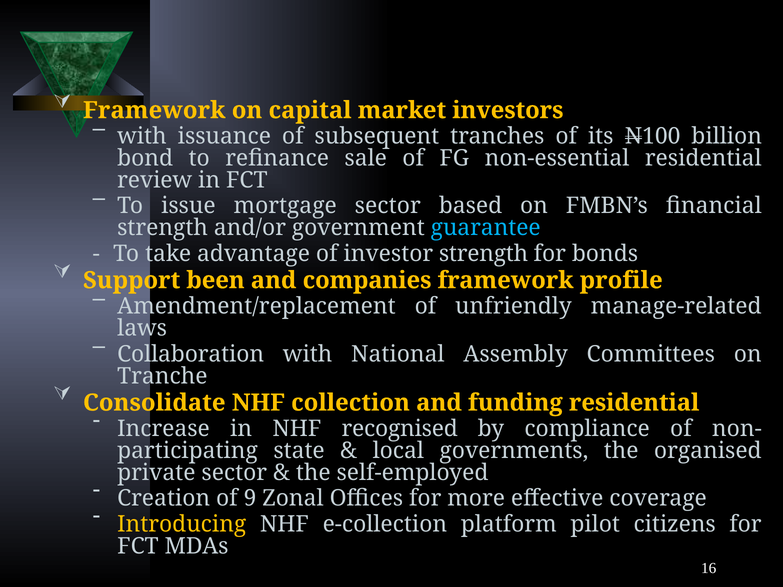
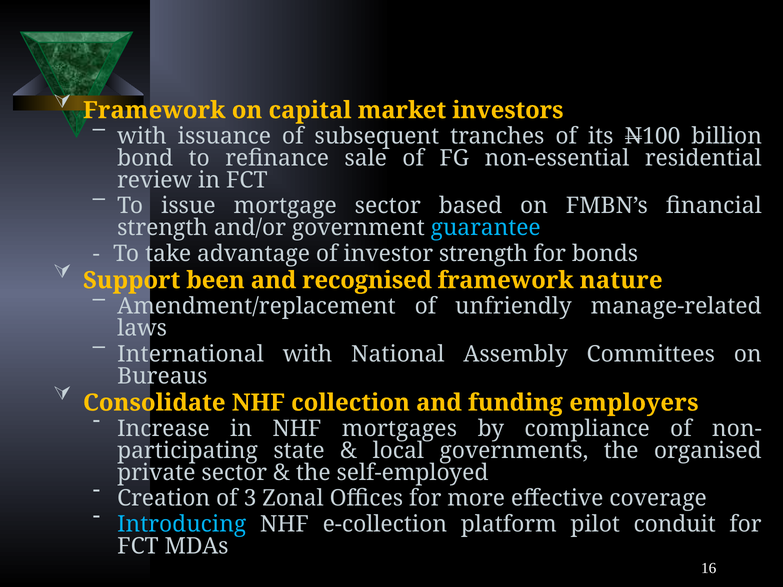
companies: companies -> recognised (367, 280)
profile: profile -> nature (621, 280)
Collaboration: Collaboration -> International (191, 354)
Tranche: Tranche -> Bureaus (162, 376)
funding residential: residential -> employers (634, 403)
recognised: recognised -> mortgages (399, 429)
9: 9 -> 3 (250, 499)
Introducing colour: yellow -> light blue (182, 524)
citizens: citizens -> conduit (675, 524)
